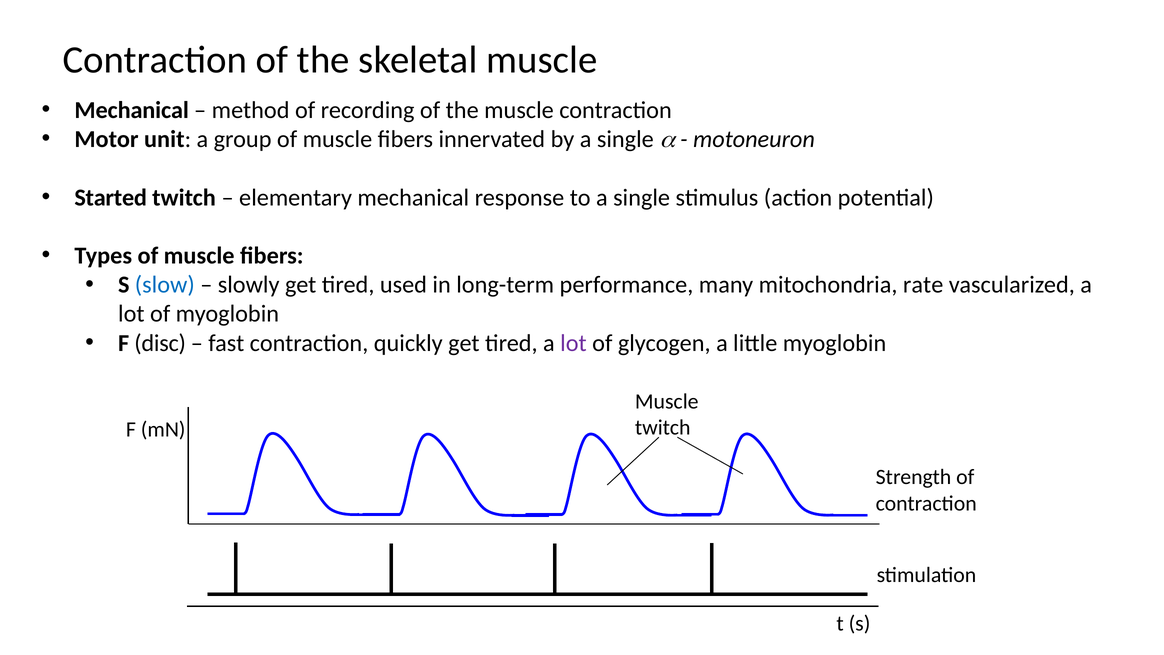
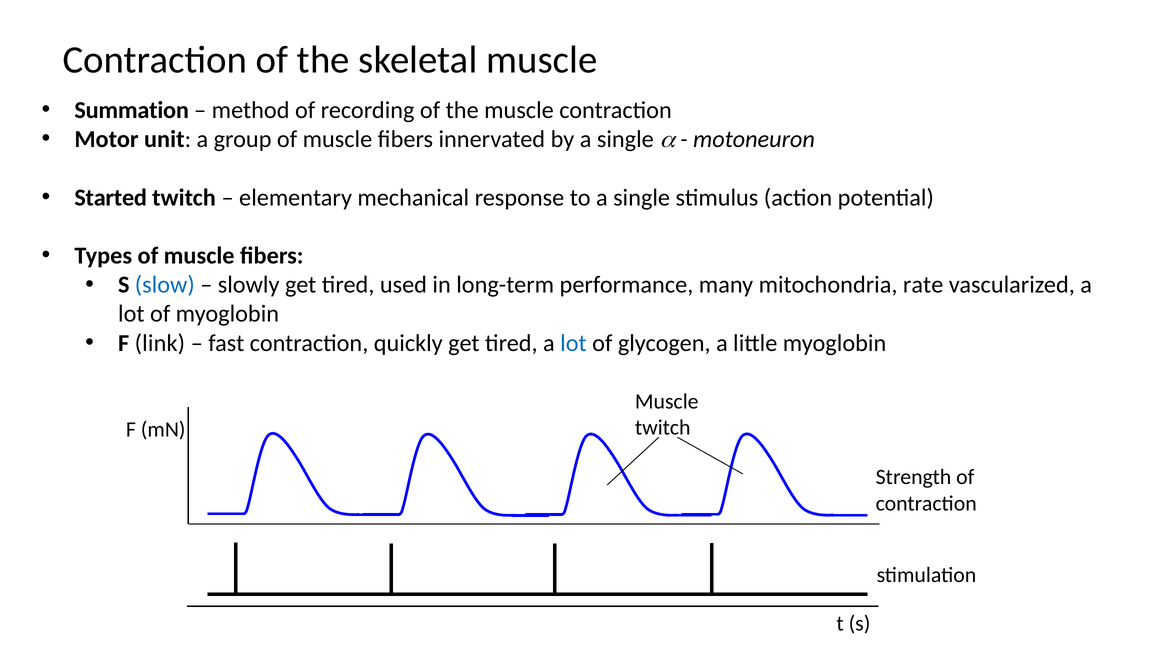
Mechanical: Mechanical -> Summation (132, 110)
disc: disc -> link (160, 343)
lot colour: purple -> blue (573, 343)
